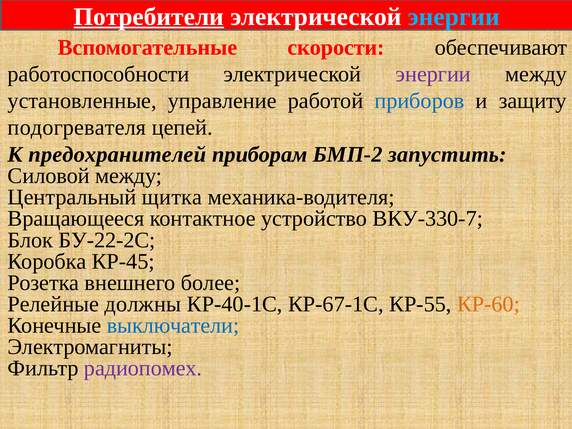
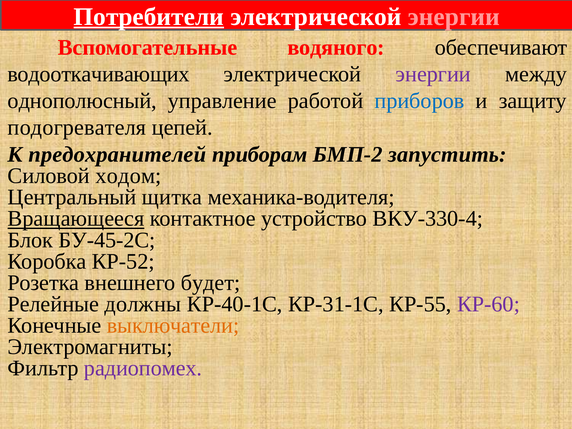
энергии colour: light blue -> pink (454, 17)
скорости: скорости -> водяного (336, 48)
работоспособности: работоспособности -> водооткачивающих (99, 74)
установленные: установленные -> однополюсный (82, 101)
Силовой между: между -> ходом (128, 176)
Вращающееся underline: none -> present (76, 219)
ВКУ-330-7: ВКУ-330-7 -> ВКУ-330-4 (428, 219)
БУ-22-2С: БУ-22-2С -> БУ-45-2С (107, 240)
КР-45: КР-45 -> КР-52 (123, 261)
более: более -> будет (211, 283)
КР-67-1С: КР-67-1С -> КР-31-1С (336, 304)
КР-60 colour: orange -> purple (488, 304)
выключатели colour: blue -> orange (173, 325)
